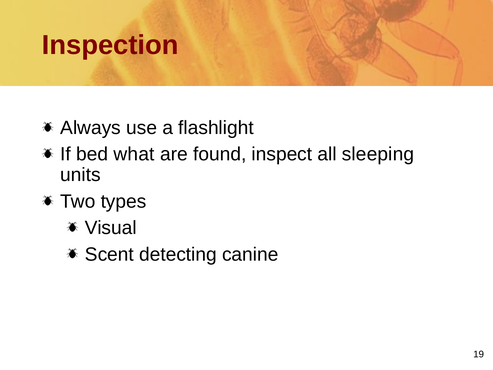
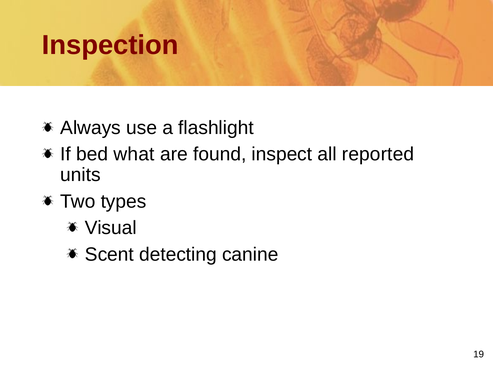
sleeping: sleeping -> reported (378, 154)
